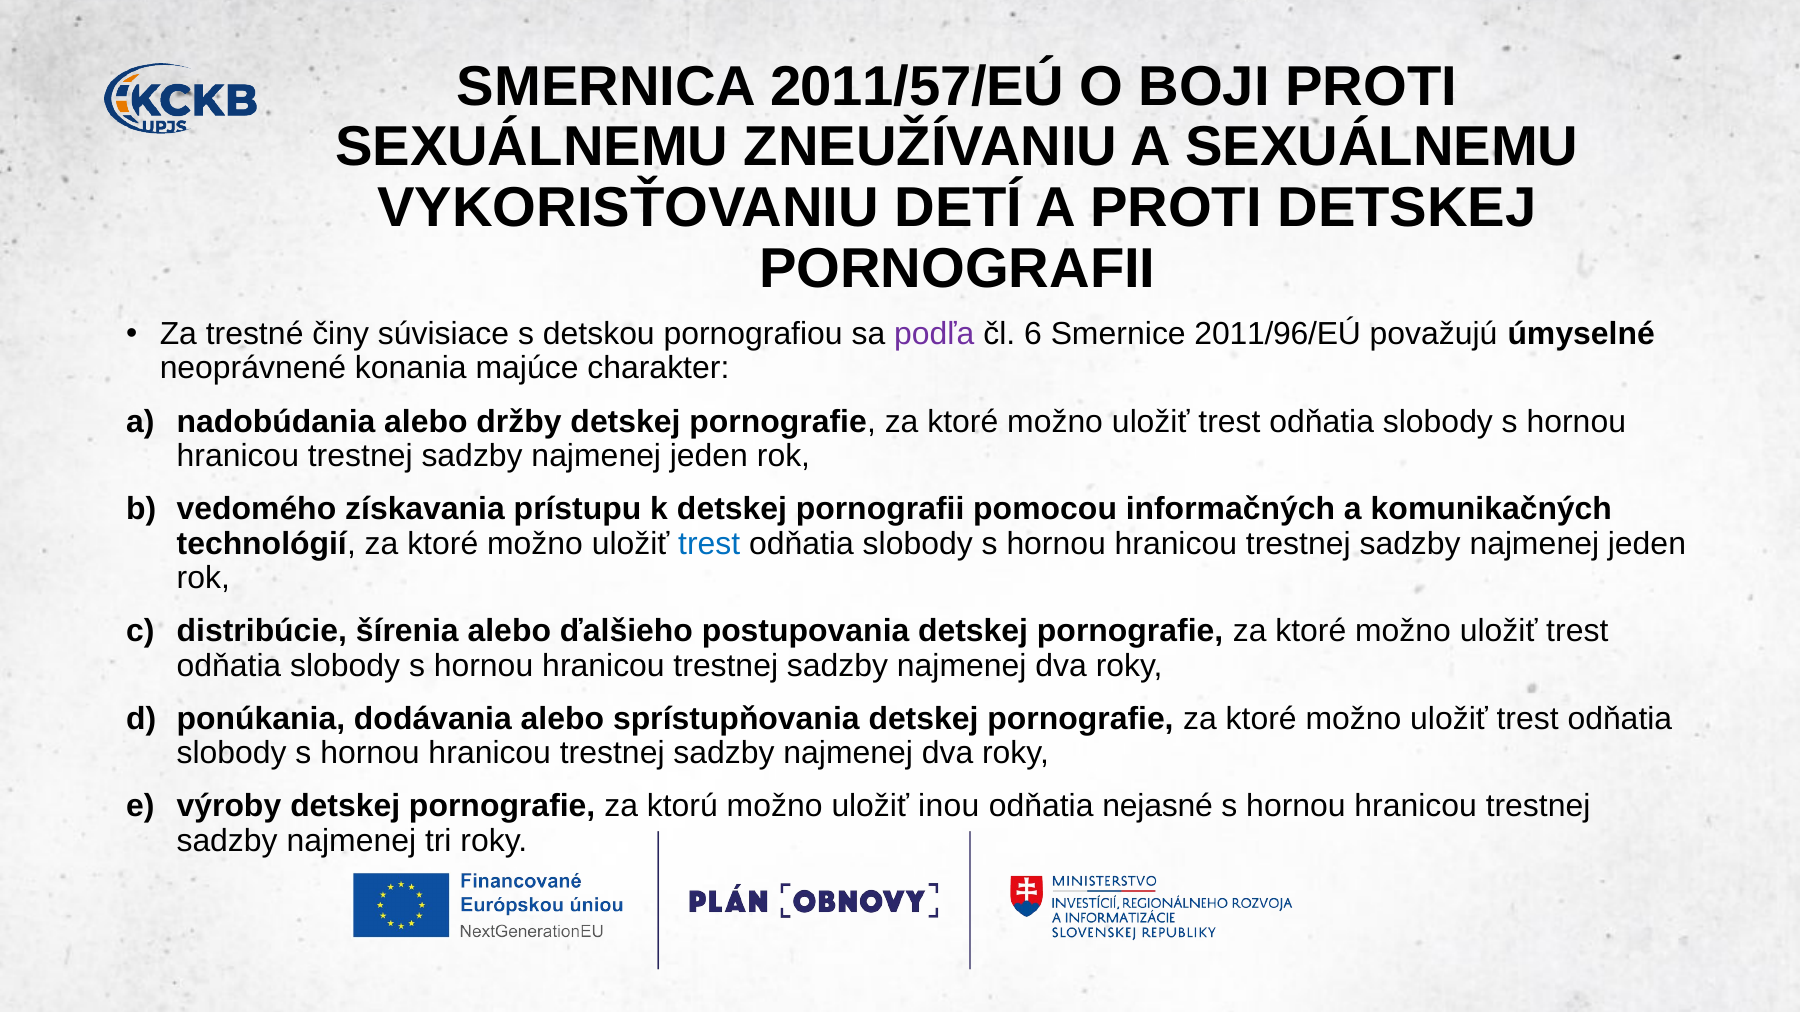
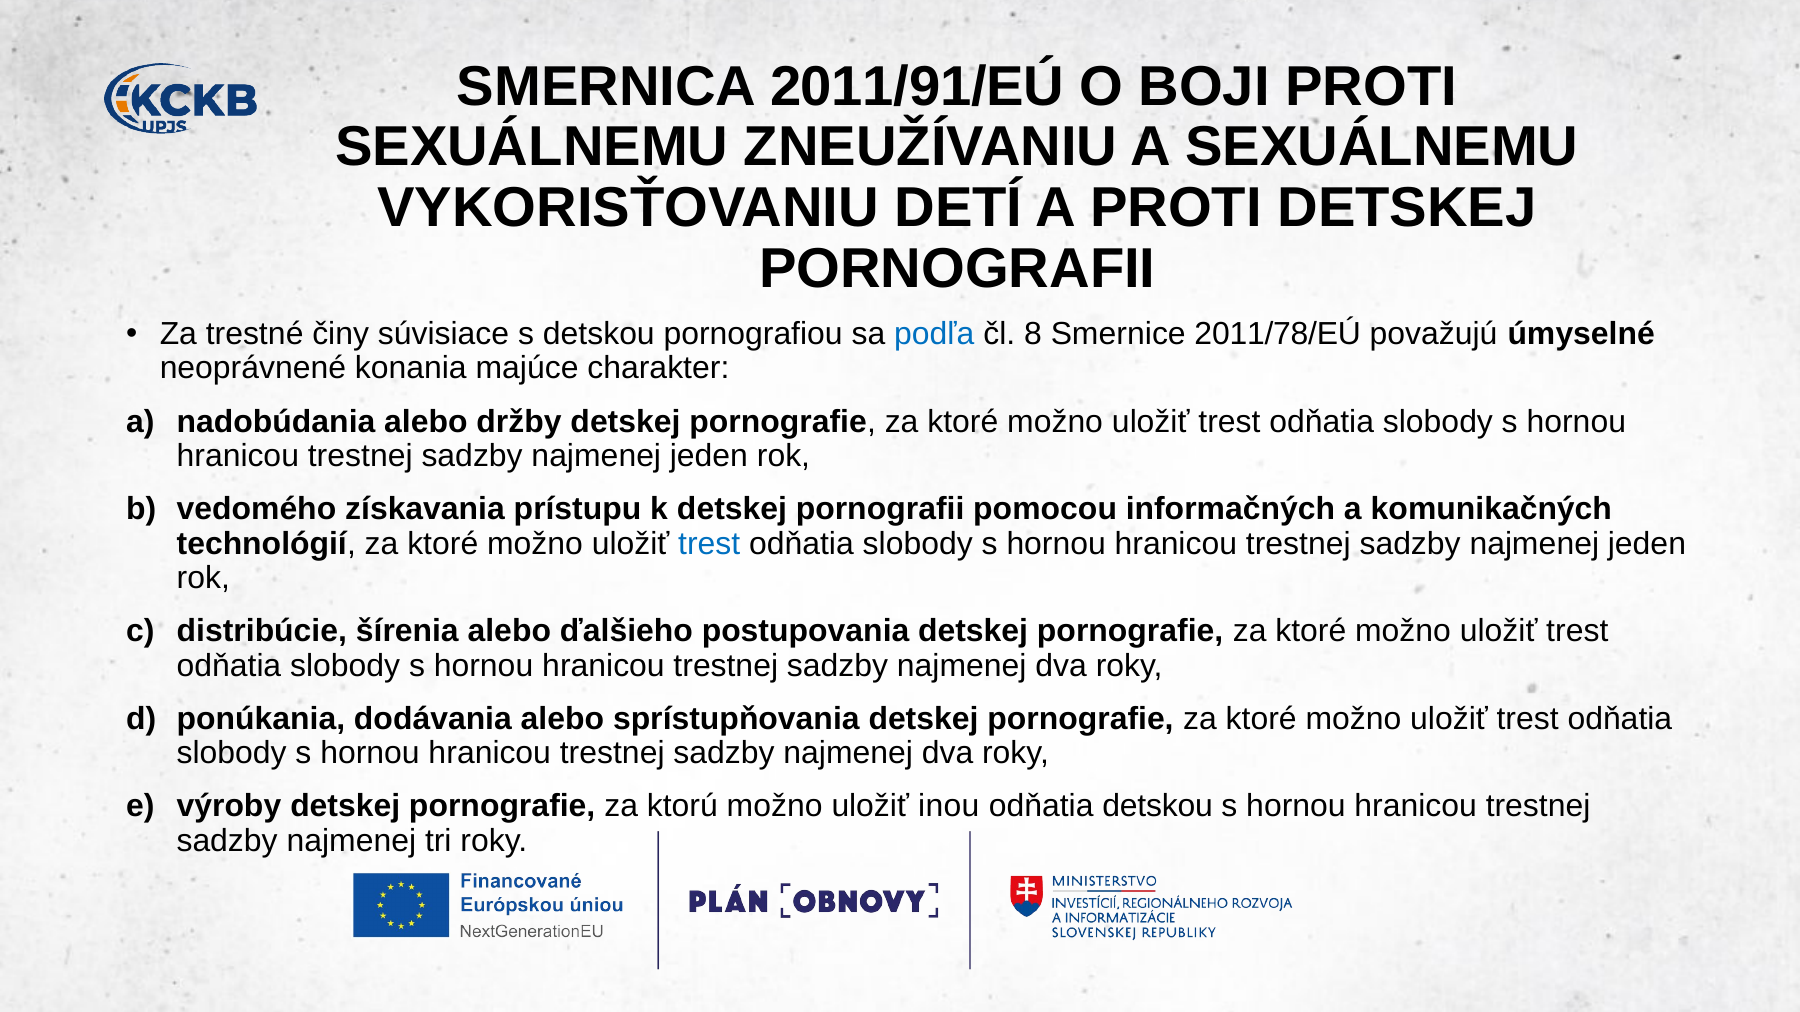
2011/57/EÚ: 2011/57/EÚ -> 2011/91/EÚ (917, 87)
podľa colour: purple -> blue (934, 334)
6: 6 -> 8 (1033, 334)
2011/96/EÚ: 2011/96/EÚ -> 2011/78/EÚ (1278, 334)
odňatia nejasné: nejasné -> detskou (1158, 807)
